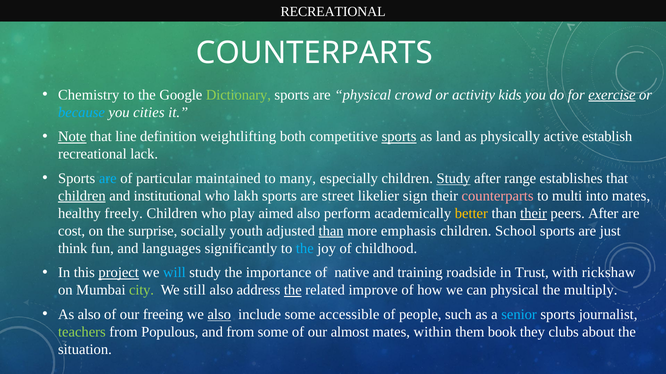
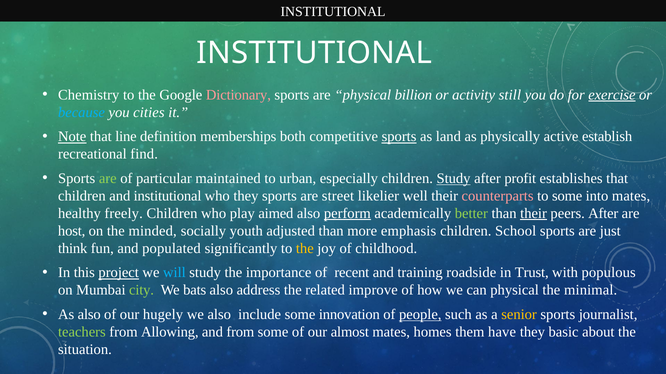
RECREATIONAL: RECREATIONAL -> INSTITUTIONAL (333, 12)
COUNTERPARTS: COUNTERPARTS -> INSTITUTIONAL (314, 53)
Dictionary colour: light green -> pink (238, 95)
crowd: crowd -> billion (413, 95)
kids: kids -> still (510, 95)
weightlifting: weightlifting -> memberships (238, 137)
lack: lack -> find (144, 154)
are colour: light blue -> light green (108, 179)
many: many -> urban (298, 179)
range: range -> profit (520, 179)
children underline: present -> none (82, 196)
who lakh: lakh -> they (246, 196)
sign: sign -> well (415, 196)
to multi: multi -> some (567, 196)
perform underline: none -> present (347, 214)
better colour: yellow -> light green (471, 214)
cost: cost -> host (72, 231)
surprise: surprise -> minded (153, 231)
than underline: present -> none (331, 231)
languages: languages -> populated (171, 249)
the colour: light blue -> yellow (305, 249)
native: native -> recent (352, 273)
rickshaw: rickshaw -> populous (609, 273)
still: still -> bats (195, 291)
the underline: present -> none (293, 291)
multiply: multiply -> minimal (591, 291)
freeing: freeing -> hugely (163, 315)
also underline: present -> none (219, 315)
accessible: accessible -> innovation (349, 315)
people underline: none -> present (420, 315)
senior colour: light blue -> yellow (519, 315)
Populous: Populous -> Allowing (170, 332)
within: within -> homes (433, 332)
book: book -> have (502, 332)
clubs: clubs -> basic (564, 332)
